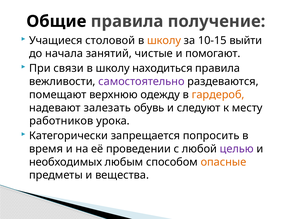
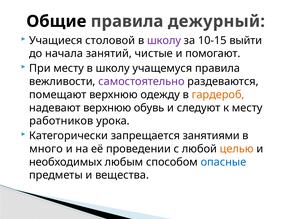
получение: получение -> дежурный (216, 21)
школу colour: orange -> purple (164, 40)
При связи: связи -> месту (69, 68)
находиться: находиться -> учащемуся (162, 68)
надевают залезать: залезать -> верхнюю (107, 108)
попросить: попросить -> занятиями (211, 136)
время: время -> много (46, 149)
целью colour: purple -> orange (237, 149)
опасные colour: orange -> blue (223, 162)
